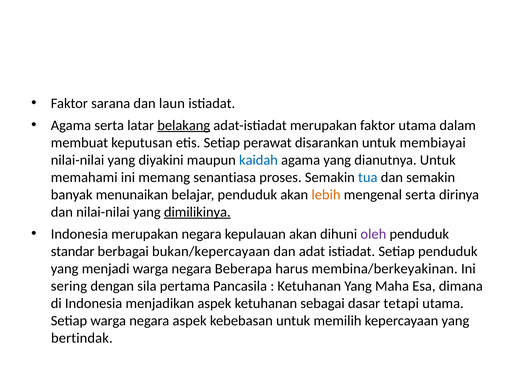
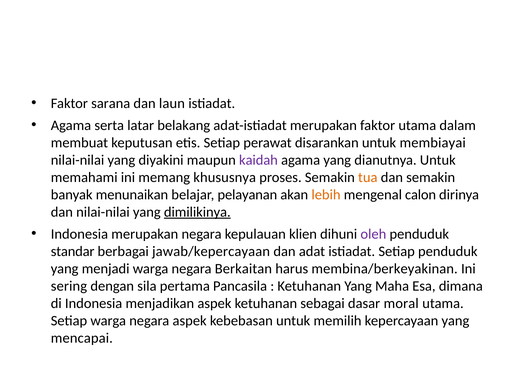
belakang underline: present -> none (184, 125)
kaidah colour: blue -> purple (258, 160)
senantiasa: senantiasa -> khususnya (225, 178)
tua colour: blue -> orange (368, 178)
belajar penduduk: penduduk -> pelayanan (247, 195)
mengenal serta: serta -> calon (421, 195)
kepulauan akan: akan -> klien (303, 234)
bukan/kepercayaan: bukan/kepercayaan -> jawab/kepercayaan (211, 252)
Beberapa: Beberapa -> Berkaitan (243, 269)
tetapi: tetapi -> moral (401, 304)
bertindak: bertindak -> mencapai (82, 339)
